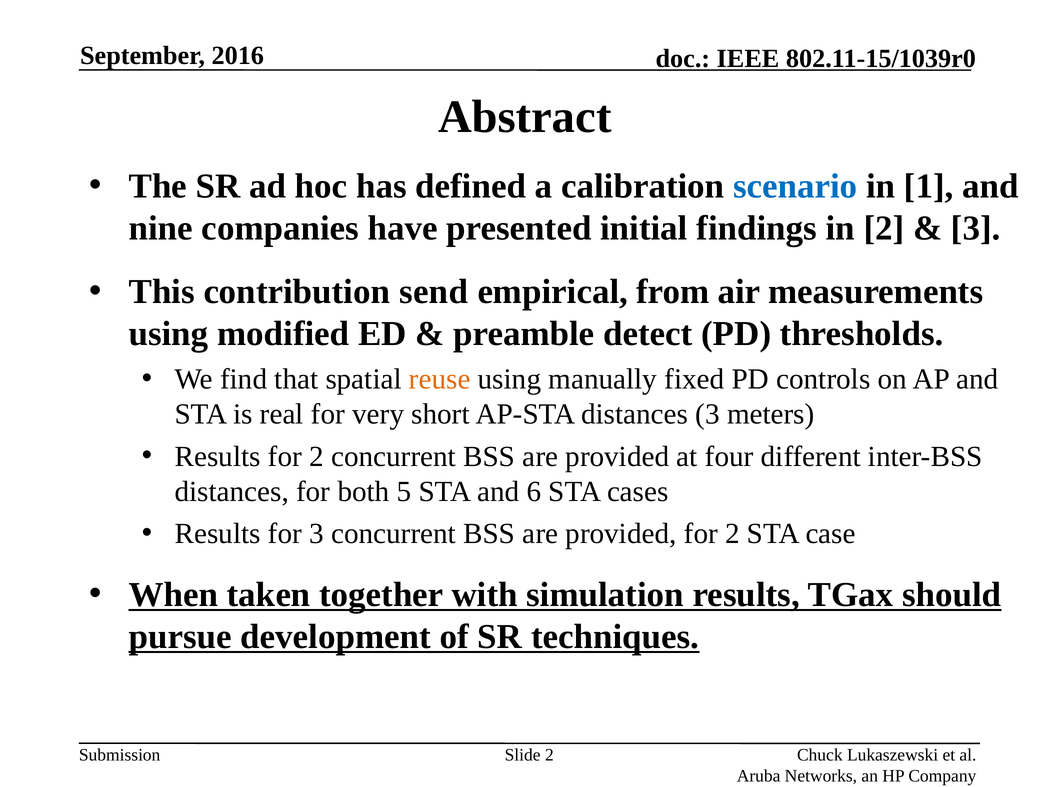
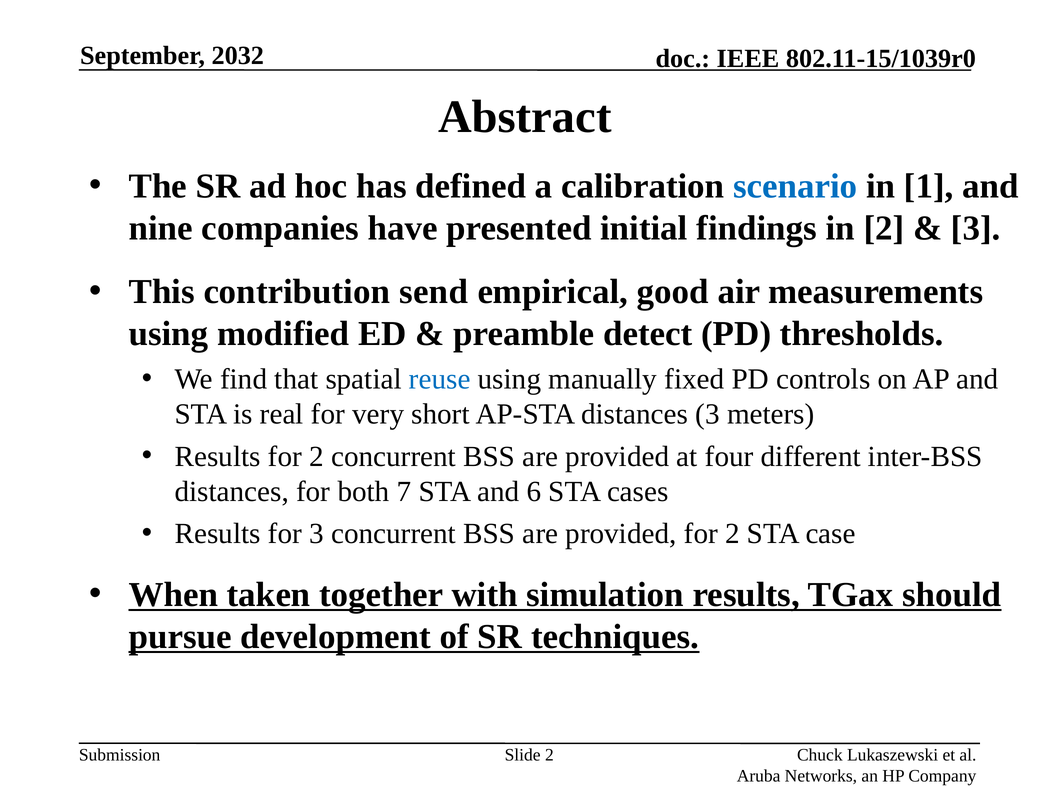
2016: 2016 -> 2032 (238, 56)
from: from -> good (673, 292)
reuse colour: orange -> blue (440, 379)
5: 5 -> 7 (404, 492)
